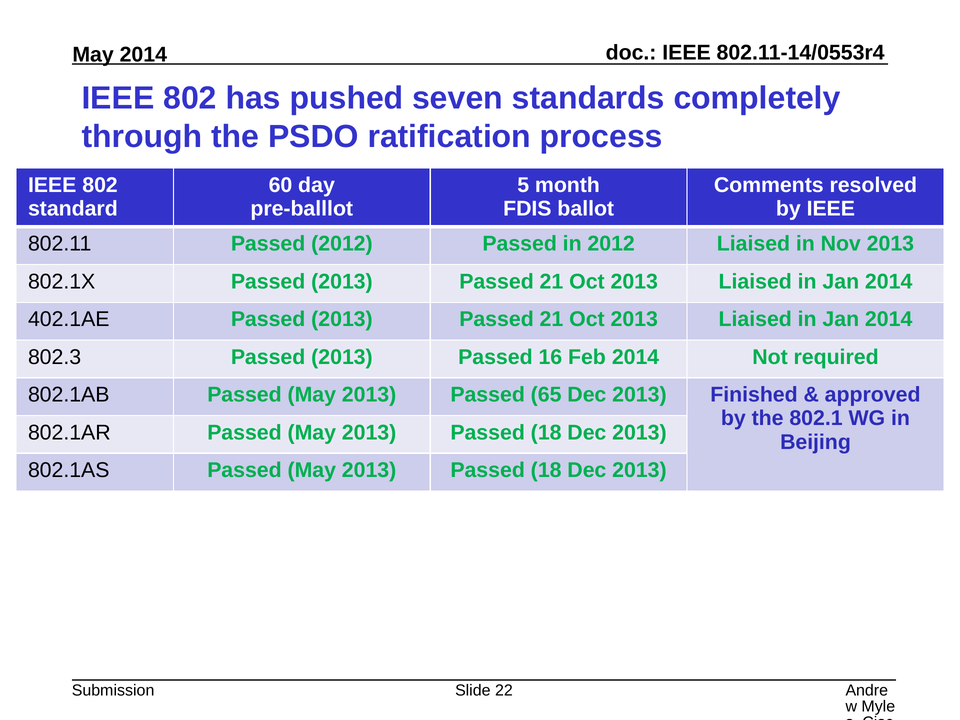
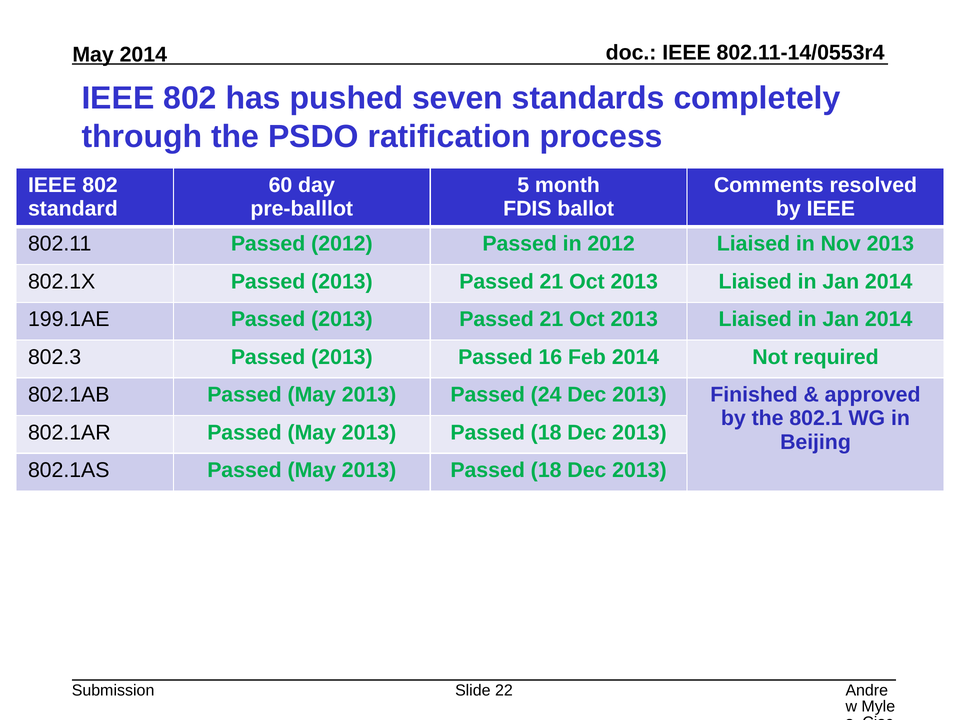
402.1AE: 402.1AE -> 199.1AE (69, 319)
65: 65 -> 24 (546, 395)
